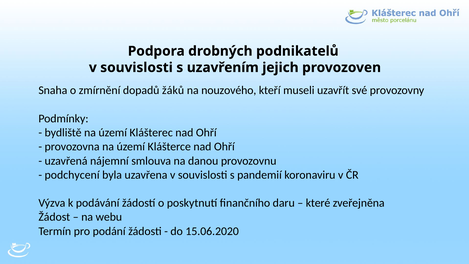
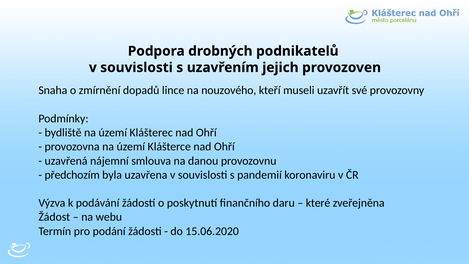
žáků: žáků -> lince (173, 90)
podchycení: podchycení -> předchozím (72, 175)
